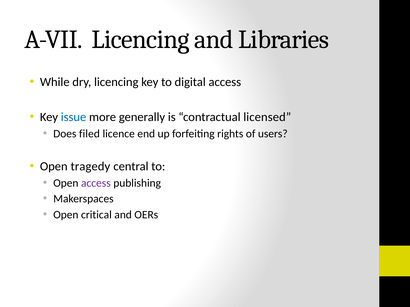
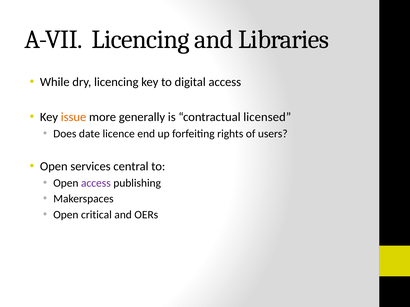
issue colour: blue -> orange (74, 117)
filed: filed -> date (89, 134)
tragedy: tragedy -> services (90, 167)
